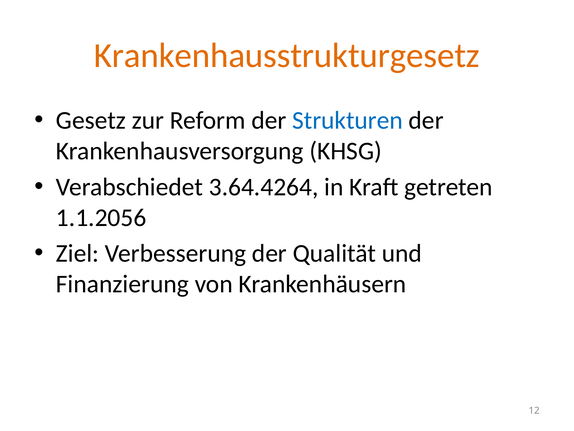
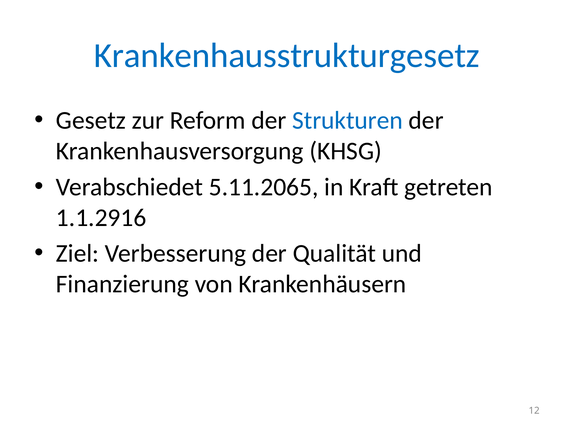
Krankenhausstrukturgesetz colour: orange -> blue (287, 56)
3.64.4264: 3.64.4264 -> 5.11.2065 (264, 187)
1.1.2056: 1.1.2056 -> 1.1.2916 (101, 217)
